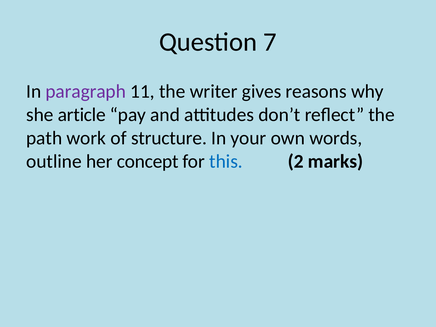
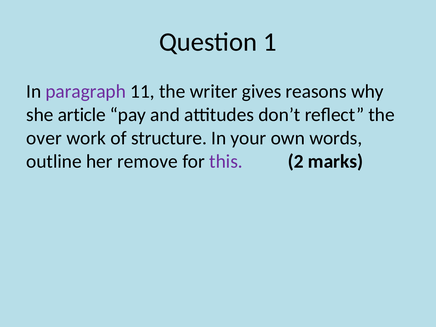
7: 7 -> 1 (270, 42)
path: path -> over (44, 138)
concept: concept -> remove (148, 161)
this colour: blue -> purple (226, 161)
